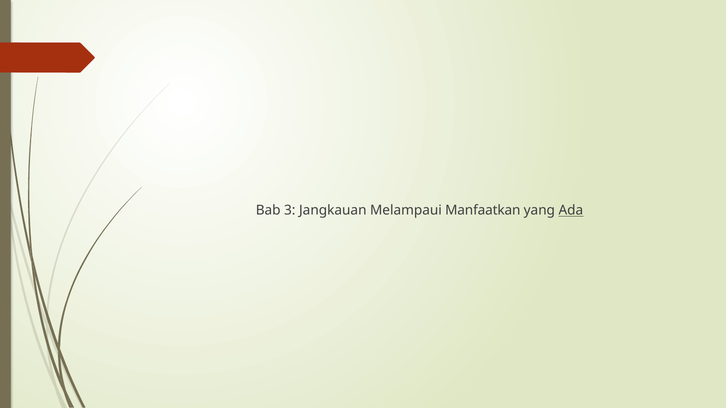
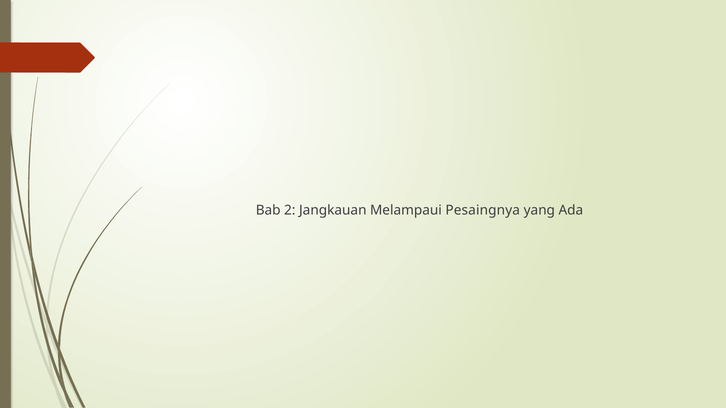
3: 3 -> 2 (290, 211)
Manfaatkan: Manfaatkan -> Pesaingnya (483, 211)
Ada underline: present -> none (571, 211)
